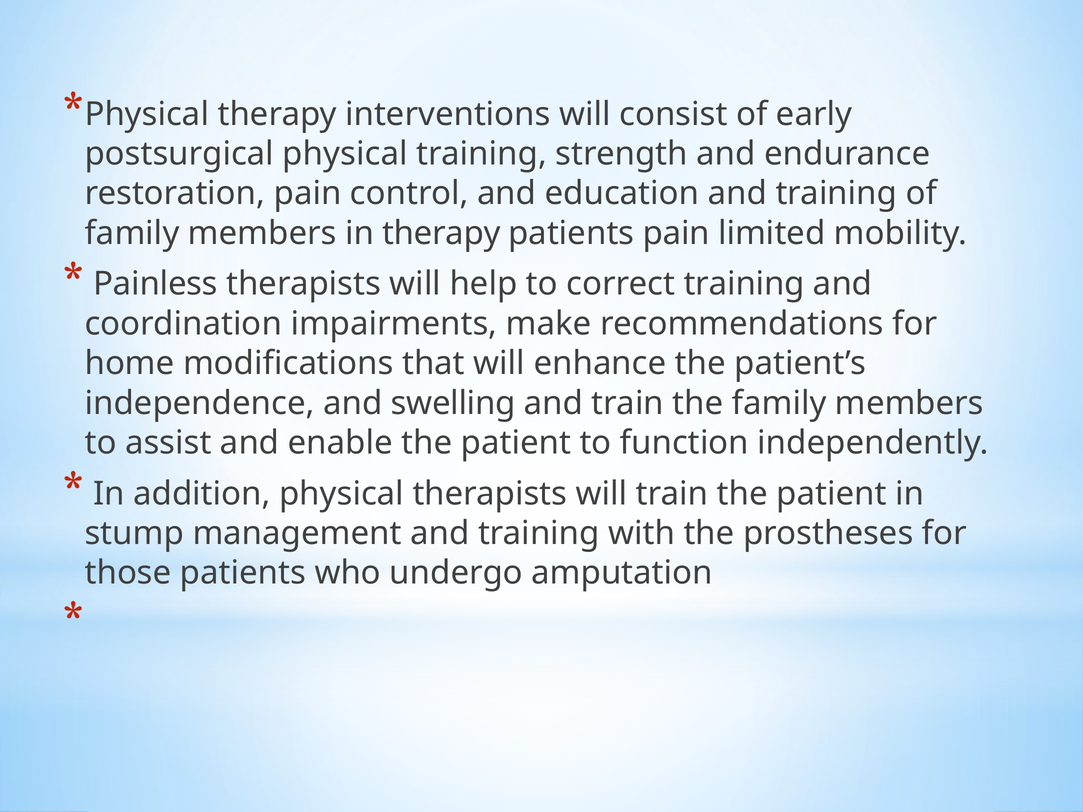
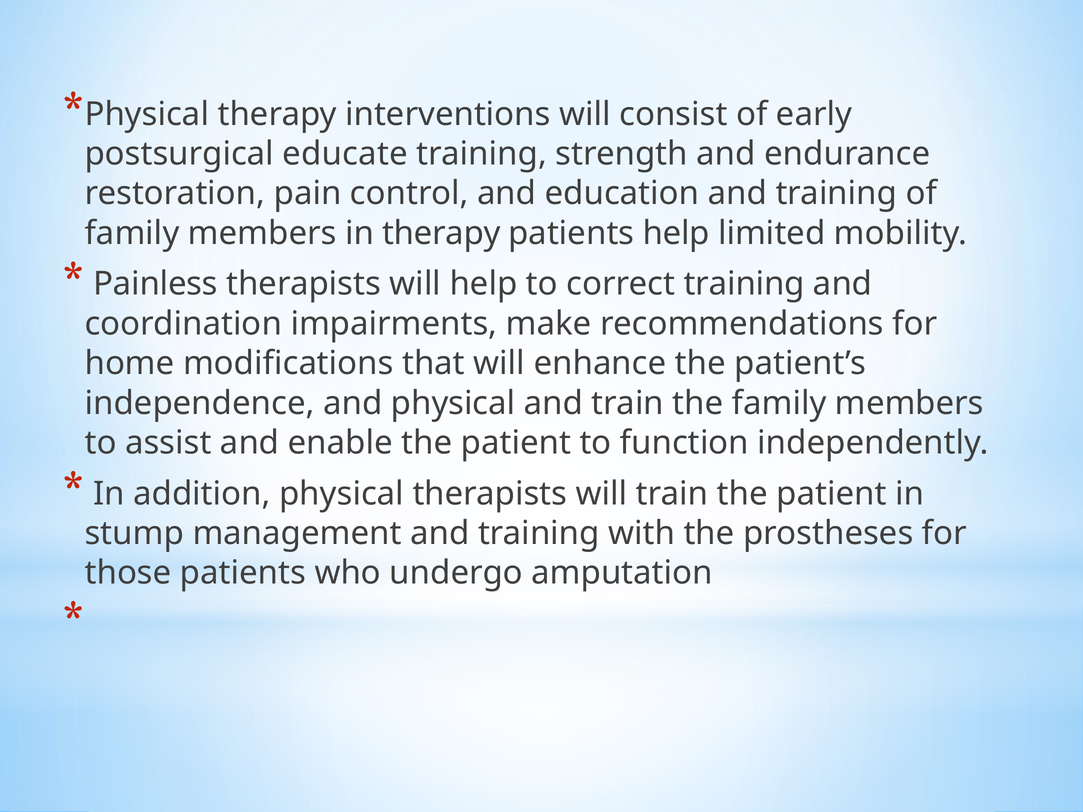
postsurgical physical: physical -> educate (345, 154)
patients pain: pain -> help (676, 233)
and swelling: swelling -> physical (453, 403)
